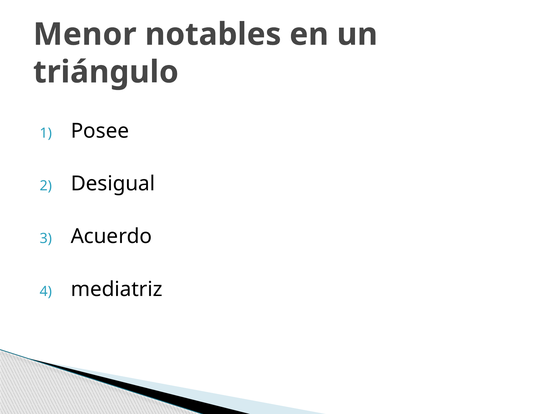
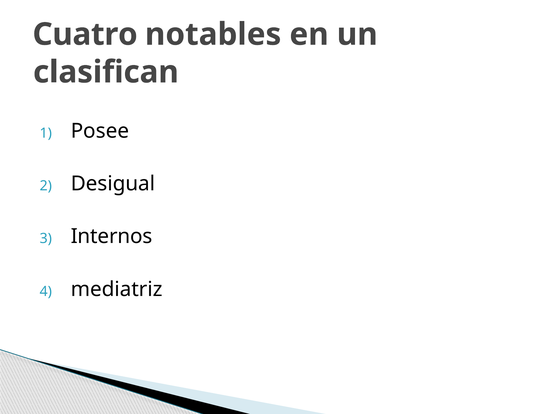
Menor: Menor -> Cuatro (85, 34)
triángulo: triángulo -> clasifican (106, 72)
Acuerdo: Acuerdo -> Internos (112, 236)
